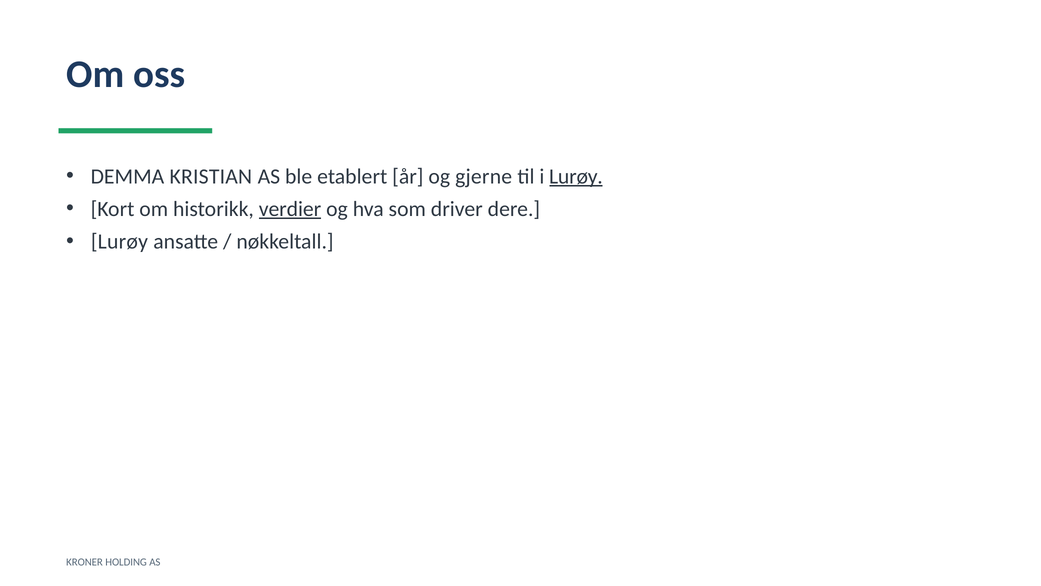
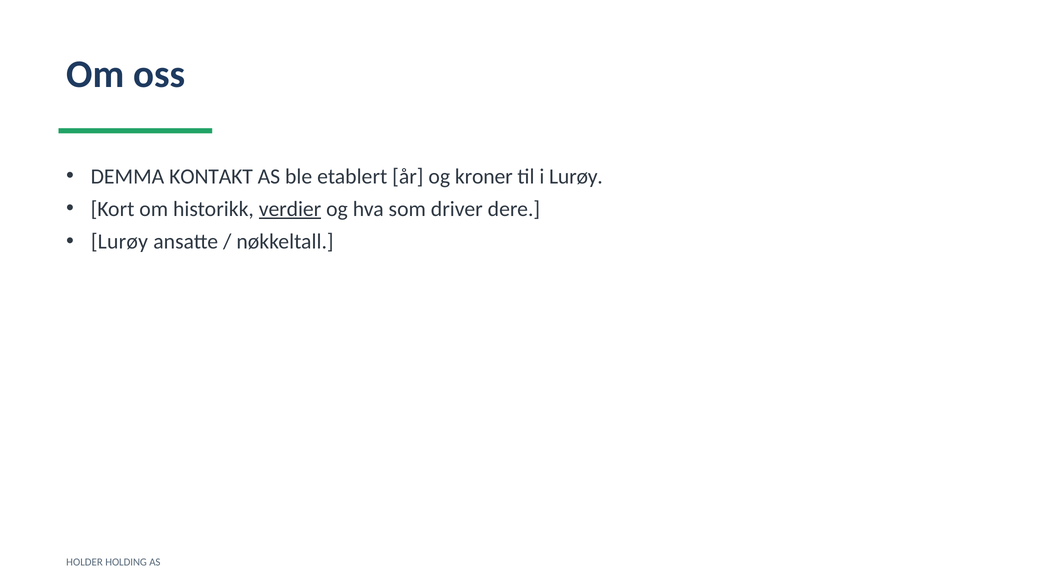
KRISTIAN: KRISTIAN -> KONTAKT (211, 176)
gjerne: gjerne -> kroner (484, 176)
Lurøy underline: present -> none (576, 176)
KRONER: KRONER -> HOLDER (85, 562)
